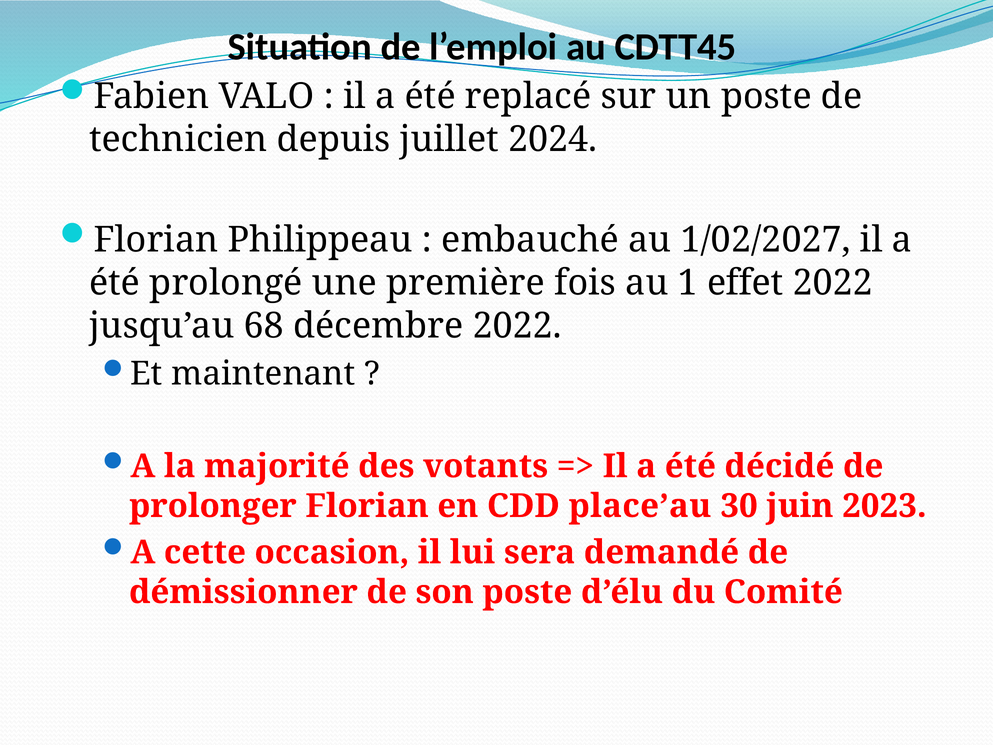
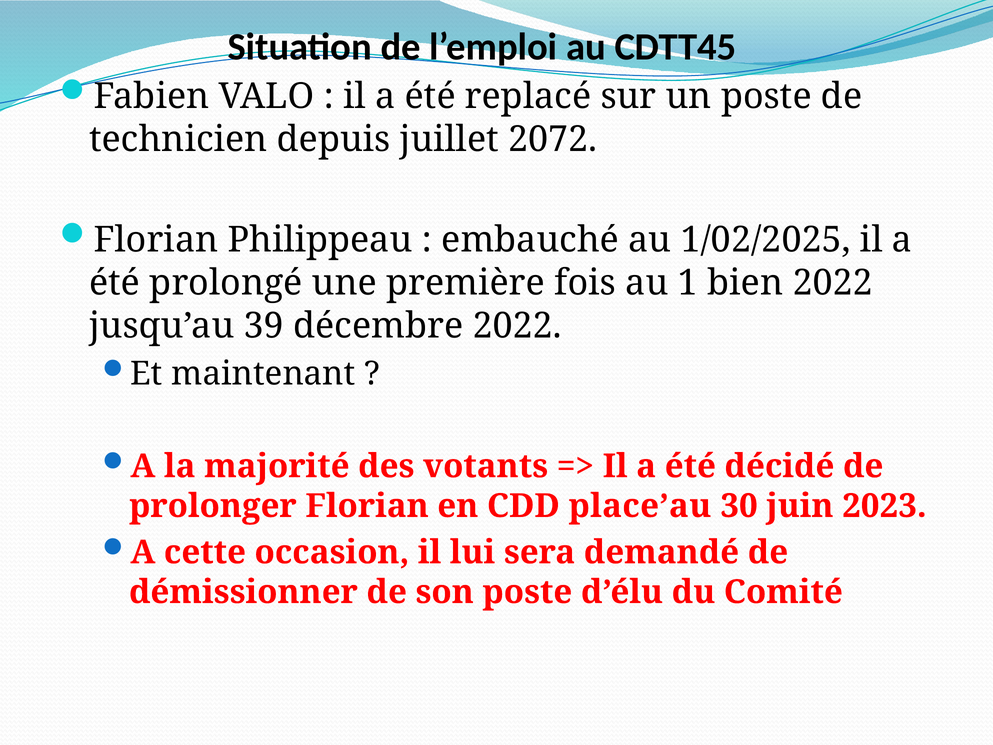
2024: 2024 -> 2072 (553, 139)
1/02/2027: 1/02/2027 -> 1/02/2025 (766, 240)
effet: effet -> bien (745, 283)
68: 68 -> 39 (264, 326)
